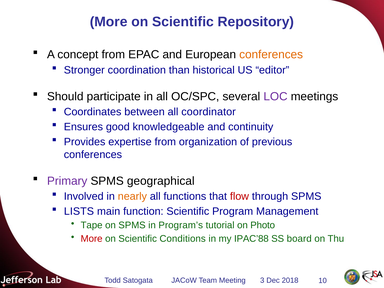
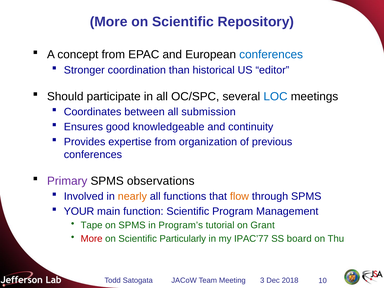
conferences colour: orange -> blue (271, 55)
LOC colour: purple -> blue (275, 96)
coordinator: coordinator -> submission (209, 112)
geographical: geographical -> observations (161, 181)
flow colour: red -> orange (239, 196)
LISTS: LISTS -> YOUR (79, 211)
Photo: Photo -> Grant (263, 225)
Conditions: Conditions -> Particularly (183, 239)
IPAC’88: IPAC’88 -> IPAC’77 (251, 239)
